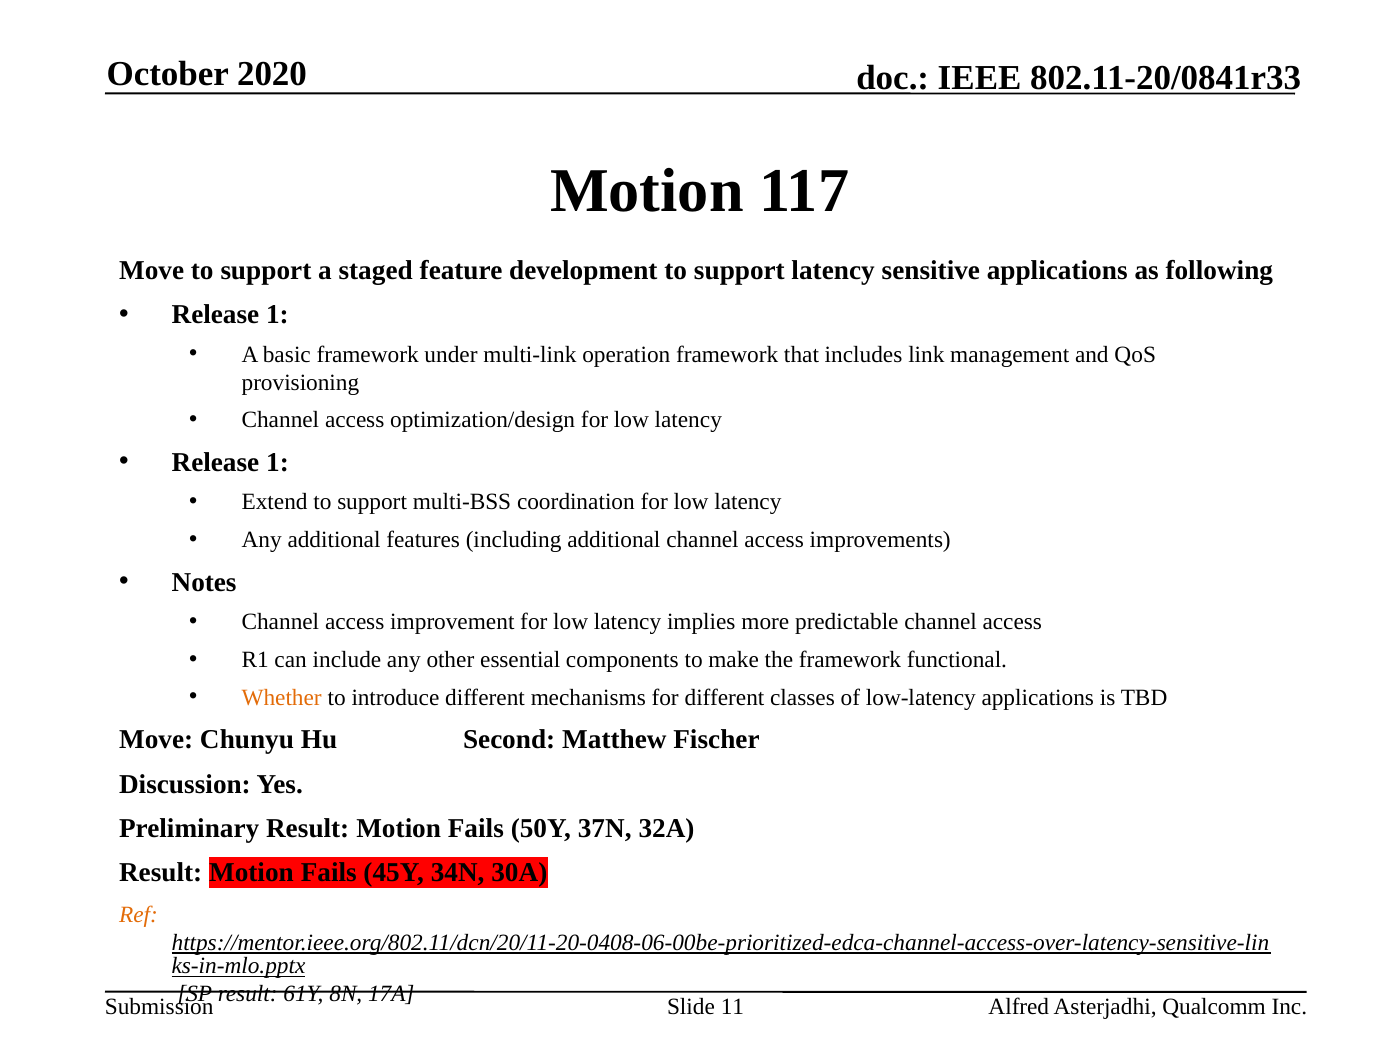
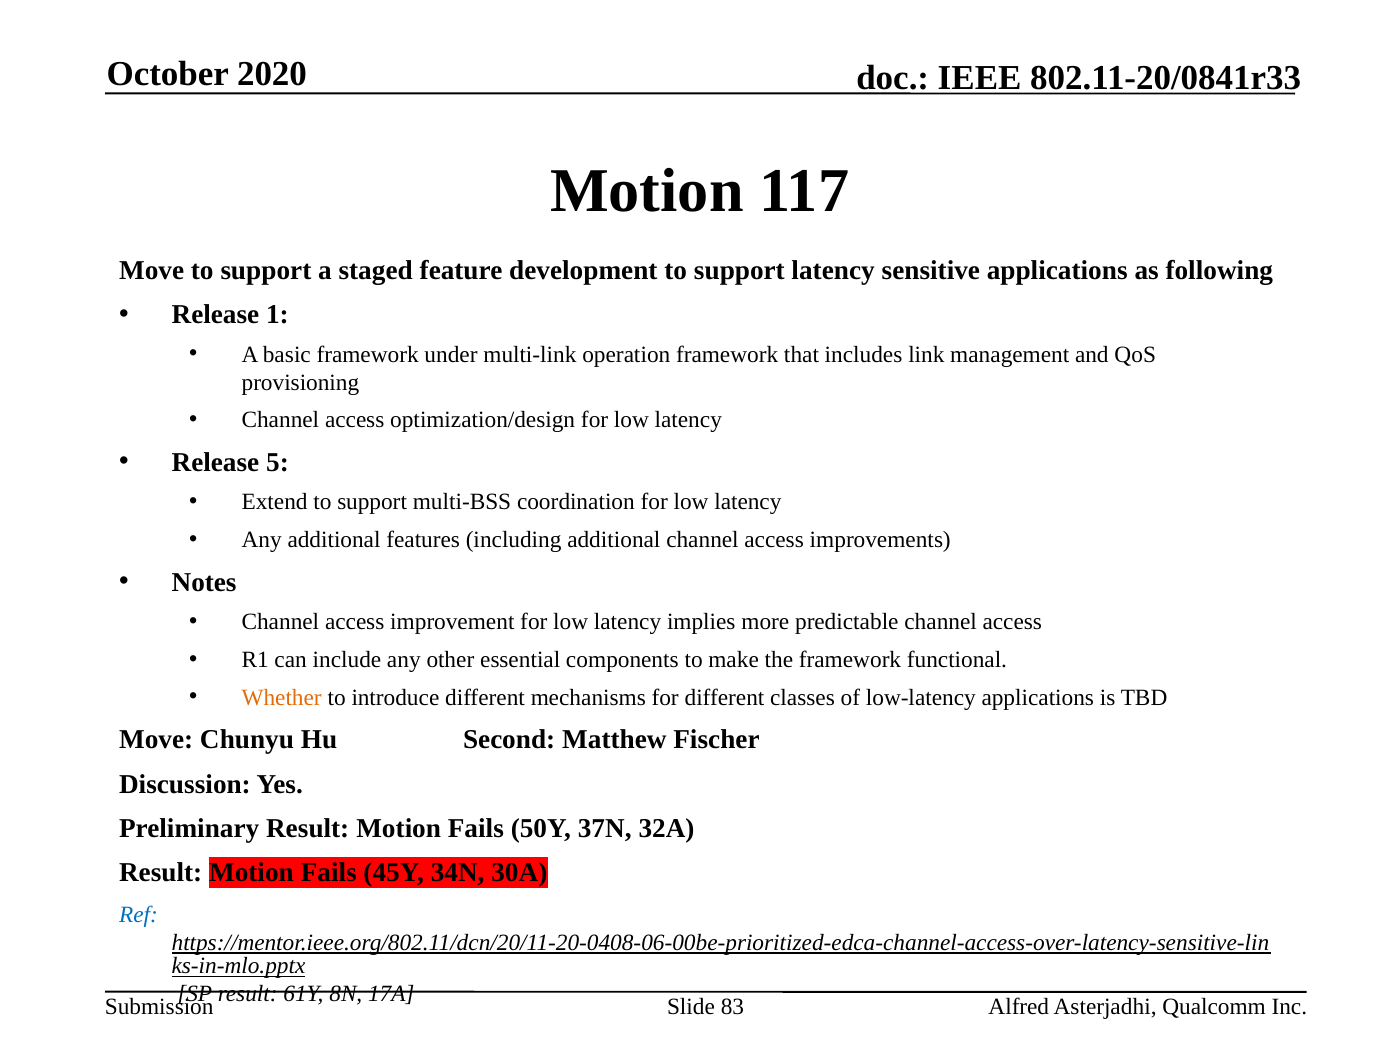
1: 1 -> 5 (278, 462)
Ref colour: orange -> blue (138, 915)
11: 11 -> 83 (732, 1007)
